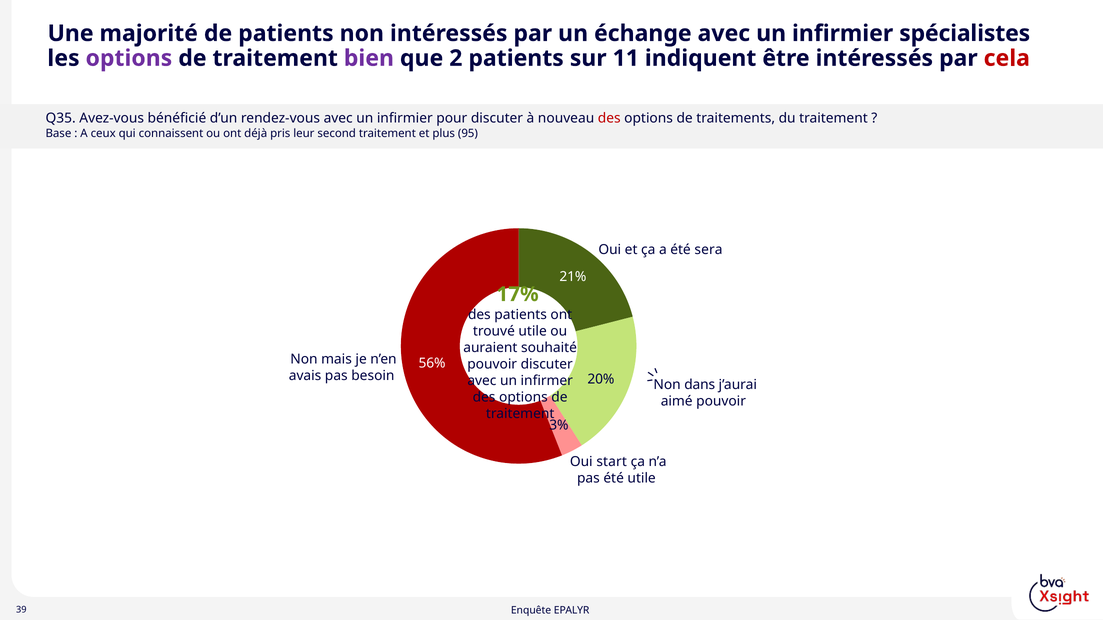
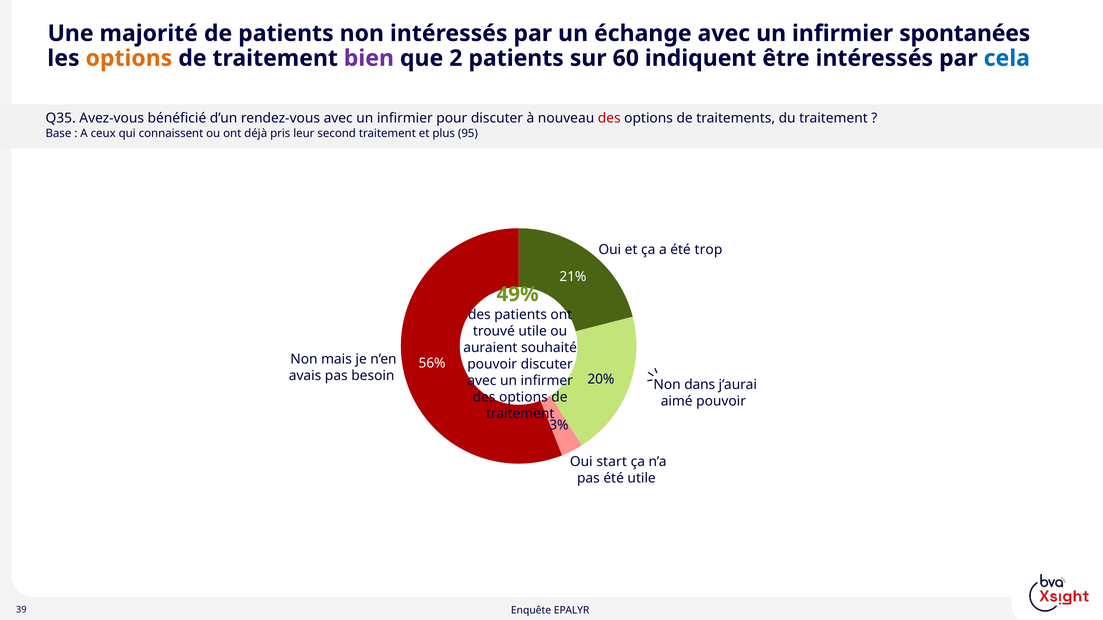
spécialistes: spécialistes -> spontanées (965, 33)
options colour: purple -> orange (129, 58)
11: 11 -> 60 (626, 58)
cela colour: red -> blue (1007, 58)
sera: sera -> trop (708, 250)
17%: 17% -> 49% (518, 294)
